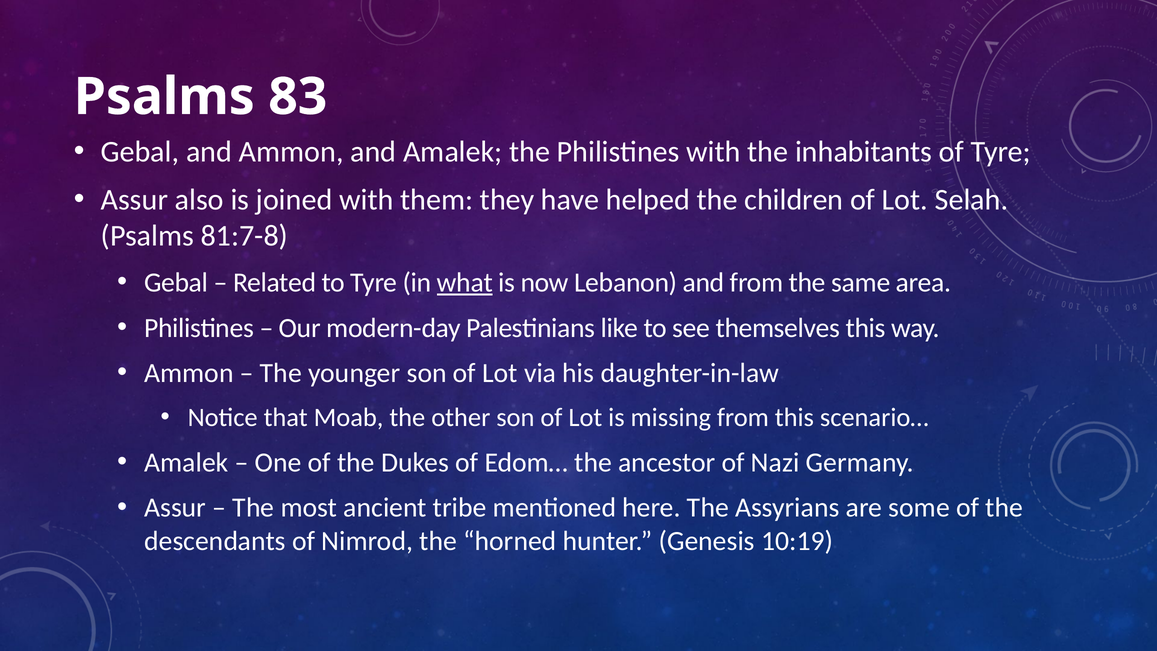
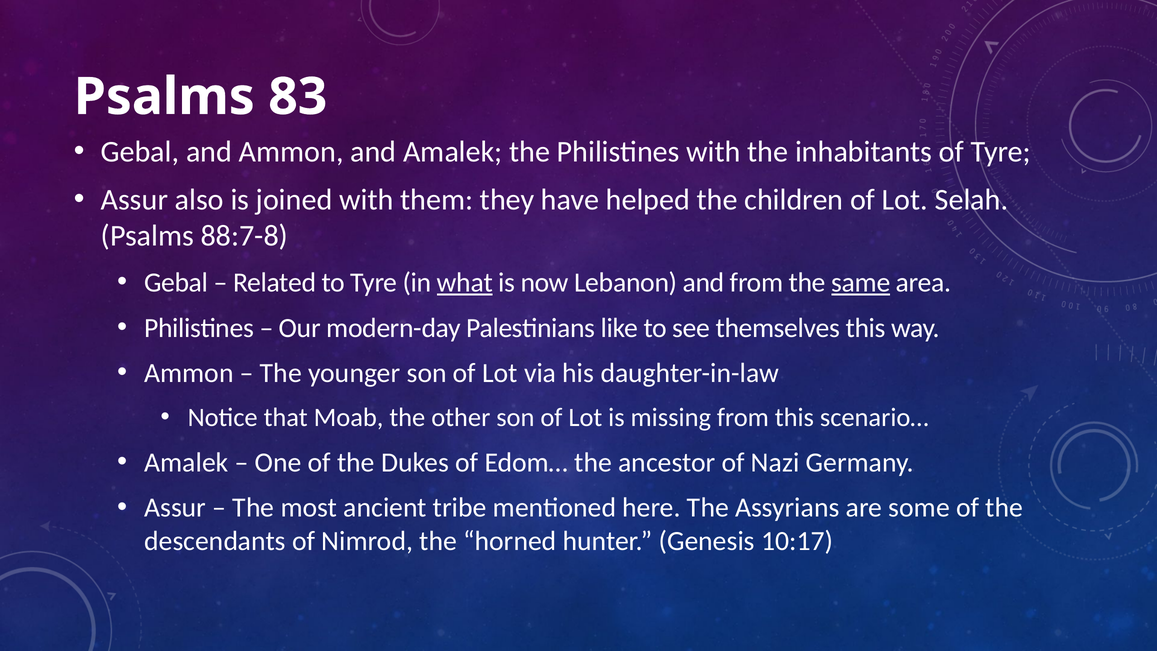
81:7-8: 81:7-8 -> 88:7-8 (244, 236)
same underline: none -> present (861, 282)
10:19: 10:19 -> 10:17 (797, 541)
